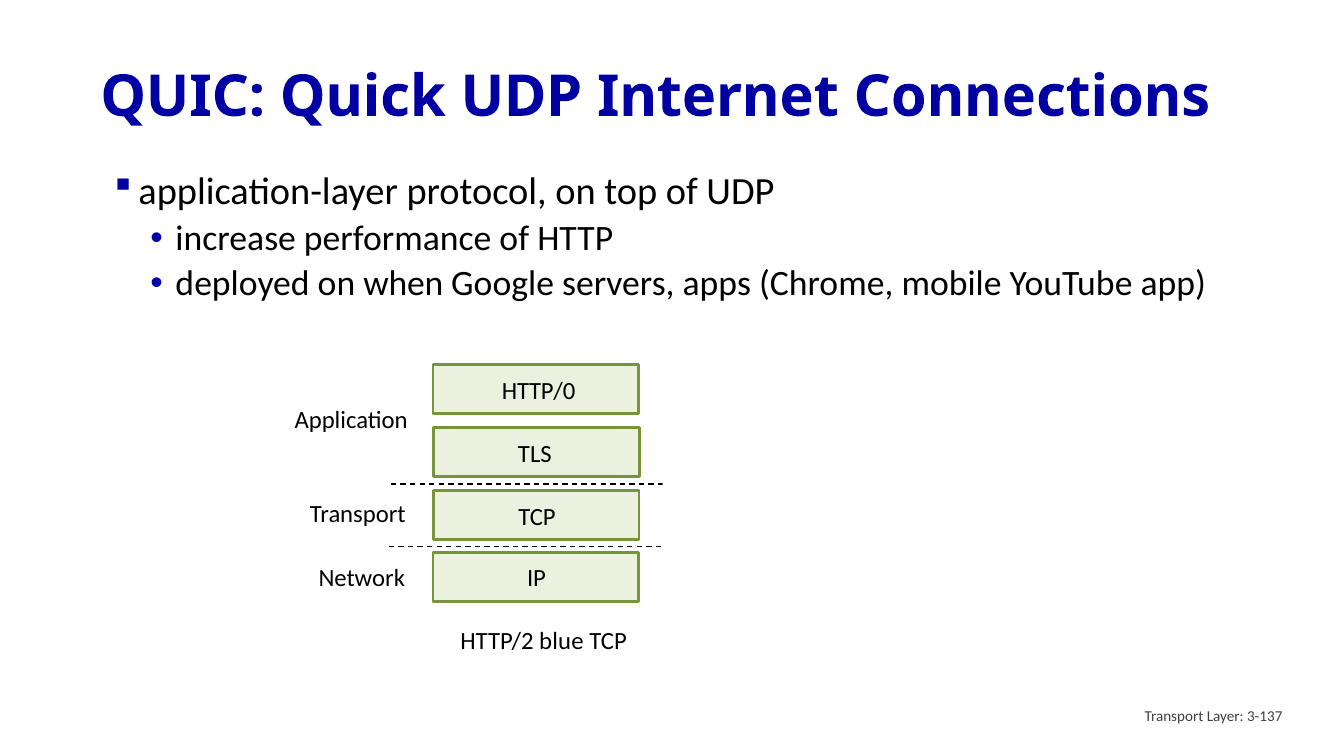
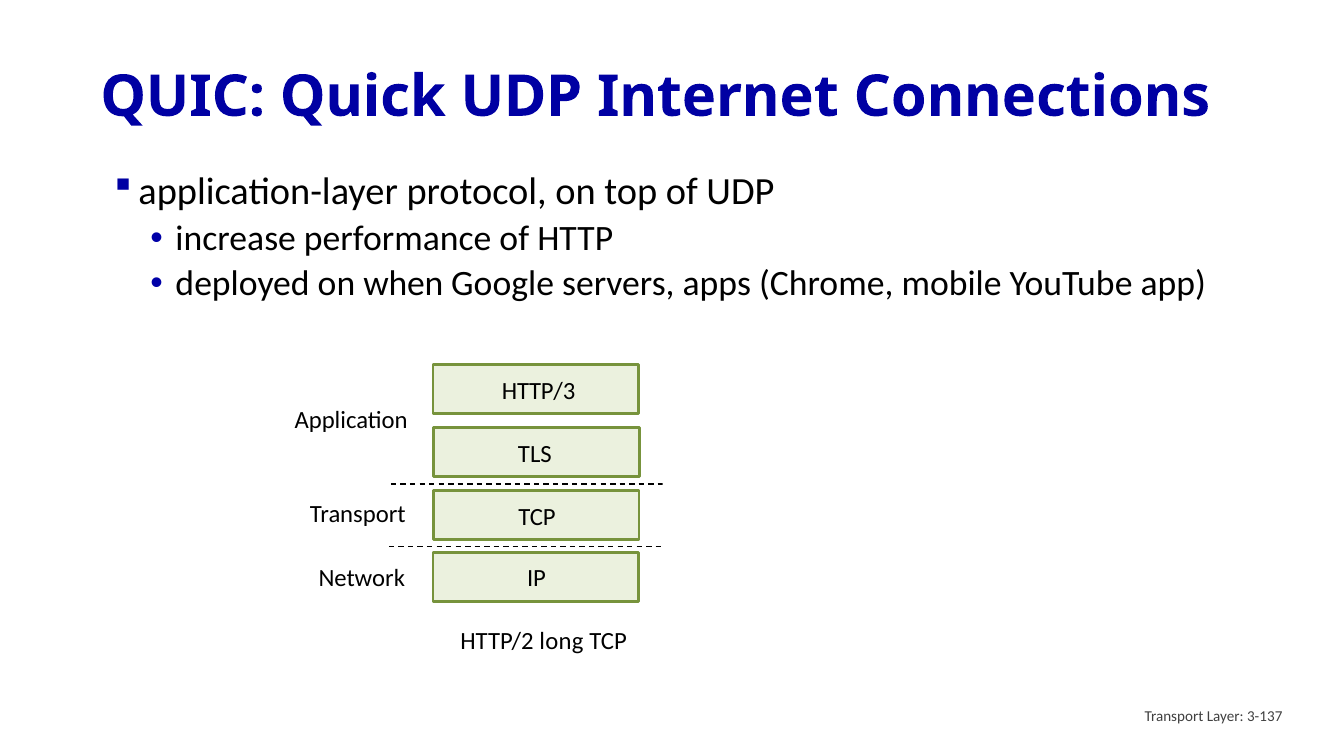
HTTP/0: HTTP/0 -> HTTP/3 (539, 391)
blue: blue -> long (561, 642)
